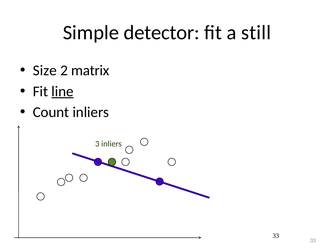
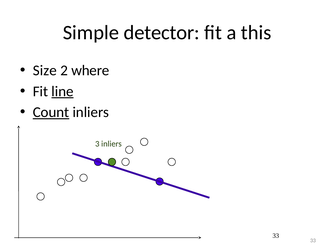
still: still -> this (256, 33)
matrix: matrix -> where (90, 70)
Count underline: none -> present (51, 112)
